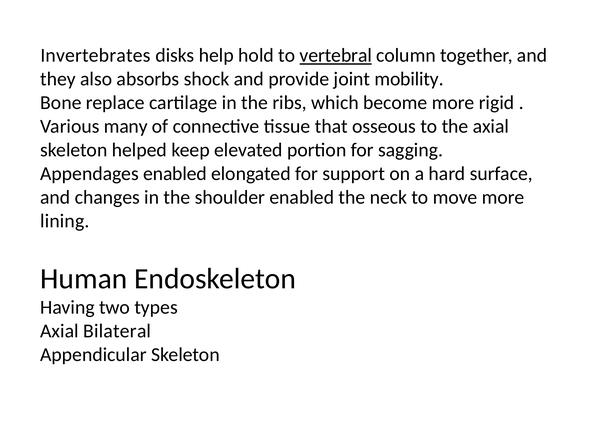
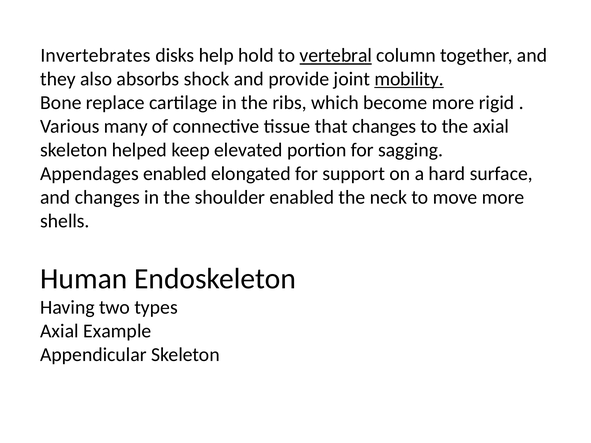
mobility underline: none -> present (409, 79)
that osseous: osseous -> changes (384, 126)
lining: lining -> shells (65, 221)
Bilateral: Bilateral -> Example (117, 331)
